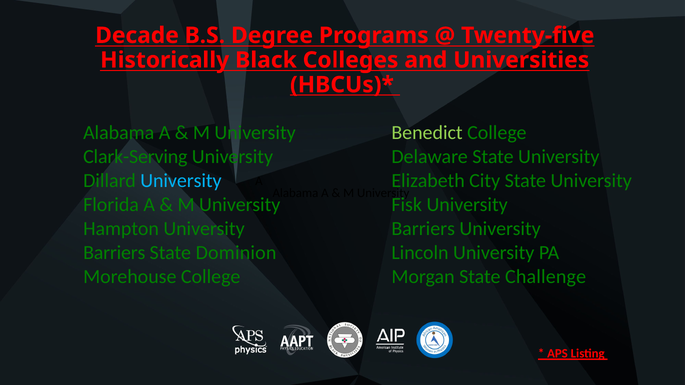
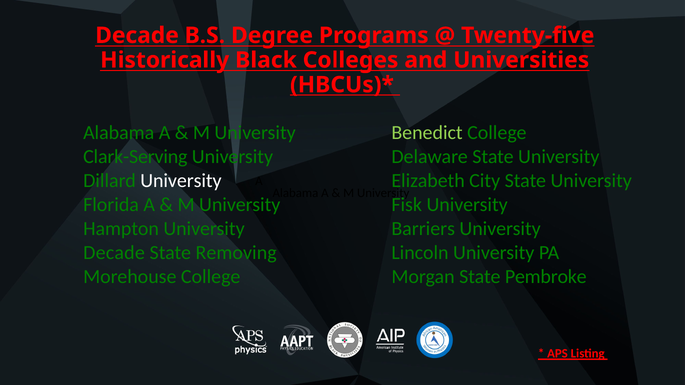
University colour: light blue -> white (181, 181)
Barriers: Barriers -> Decade (114, 253)
Dominion: Dominion -> Removing (236, 253)
Challenge: Challenge -> Pembroke (546, 277)
